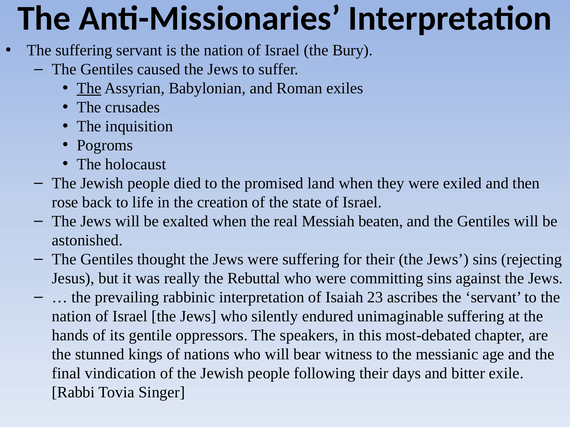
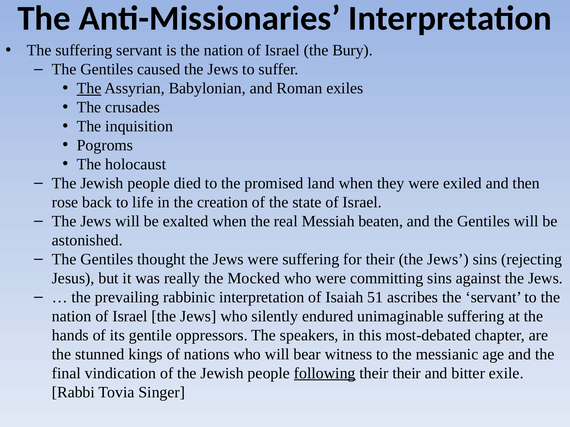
Rebuttal: Rebuttal -> Mocked (254, 279)
23: 23 -> 51 (375, 298)
following underline: none -> present (325, 374)
their days: days -> their (407, 374)
